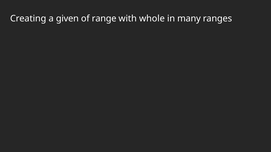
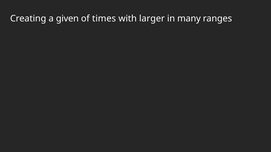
range: range -> times (104, 19)
whole: whole -> larger (152, 19)
